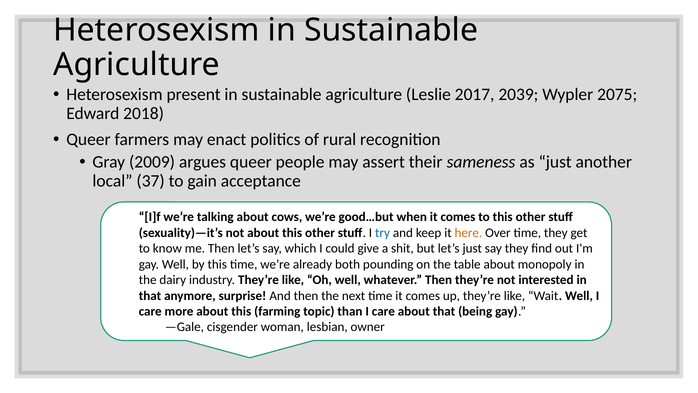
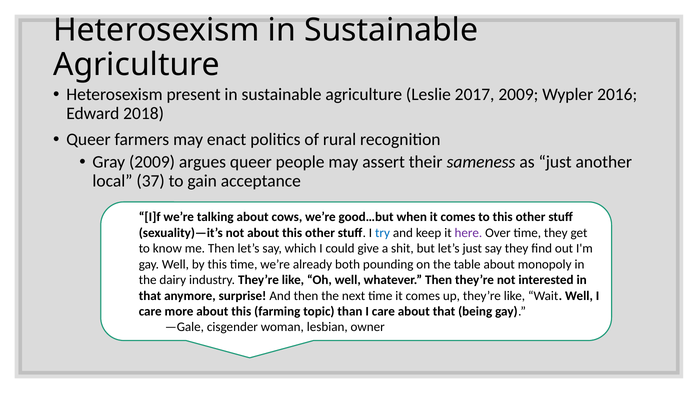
2017 2039: 2039 -> 2009 (518, 94)
2075: 2075 -> 2016 (617, 94)
here colour: orange -> purple (468, 233)
